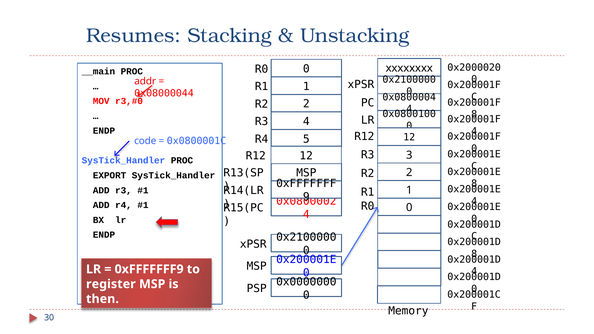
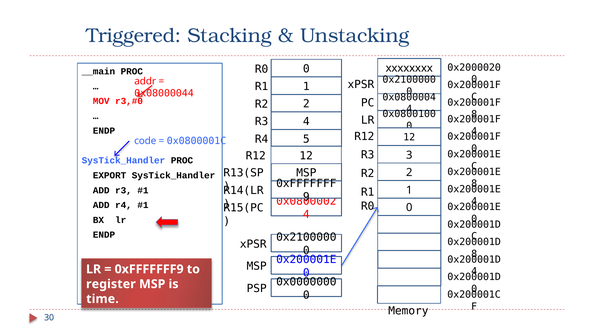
Resumes: Resumes -> Triggered (134, 36)
then: then -> time (102, 299)
